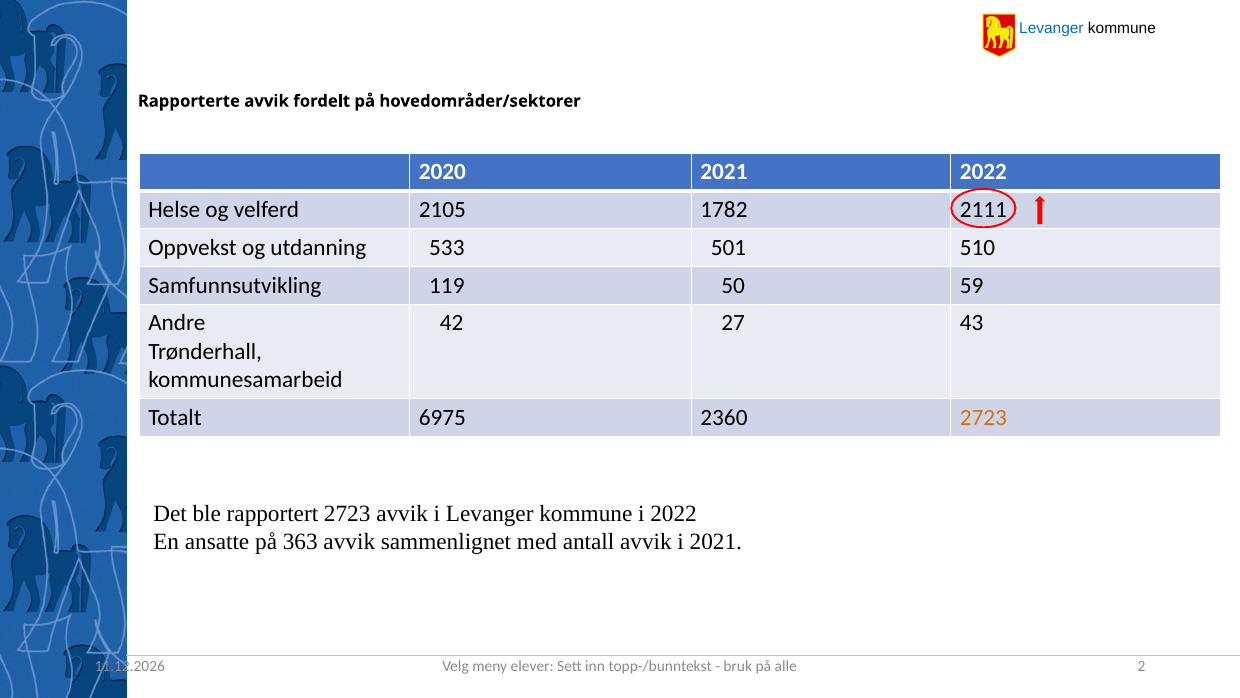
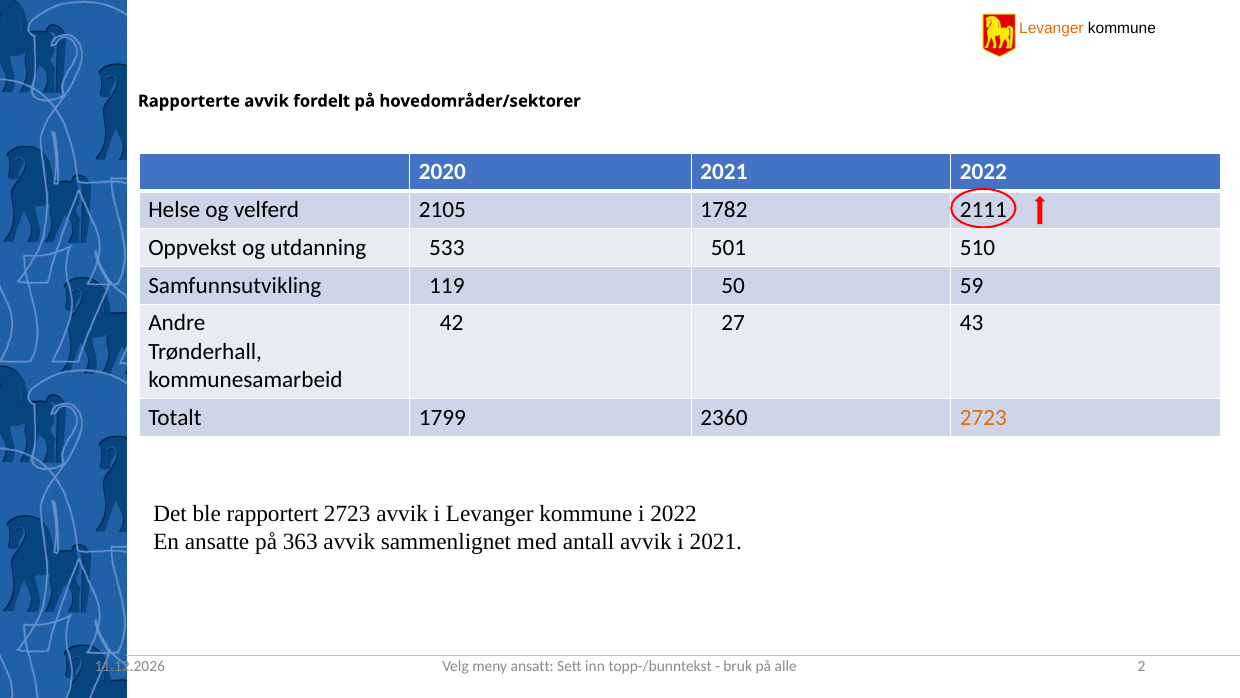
Levanger colour: blue -> orange (1051, 28)
6975: 6975 -> 1799 (442, 417)
elever: elever -> ansatt (532, 666)
